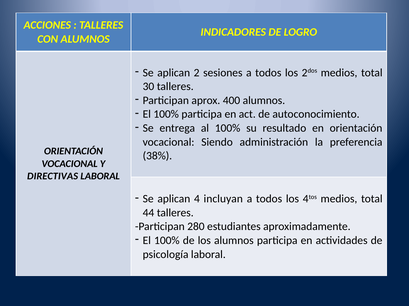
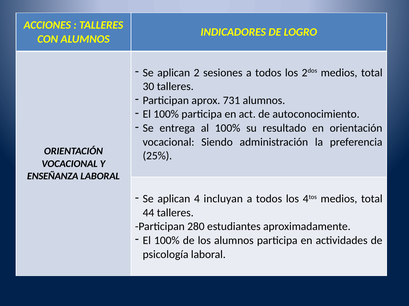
400: 400 -> 731 (231, 101)
38%: 38% -> 25% (157, 156)
DIRECTIVAS: DIRECTIVAS -> ENSEÑANZA (53, 177)
